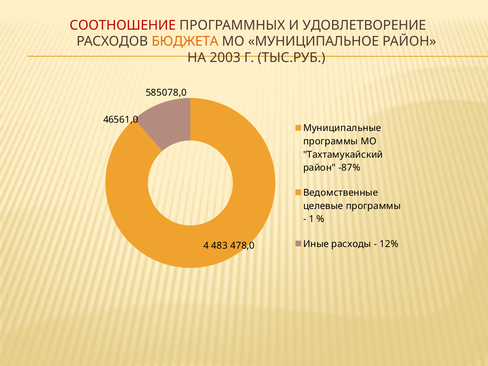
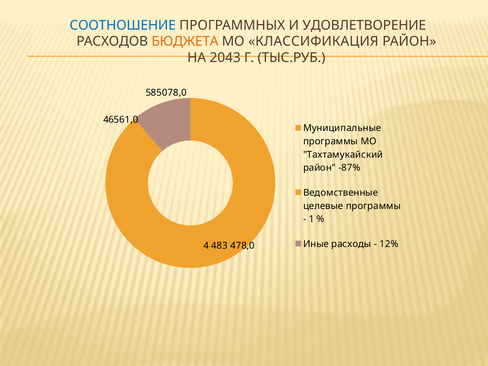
СООТНОШЕНИЕ colour: red -> blue (123, 25)
МУНИЦИПАЛЬНОЕ: МУНИЦИПАЛЬНОЕ -> КЛАССИФИКАЦИЯ (313, 41)
2003: 2003 -> 2043 (225, 58)
